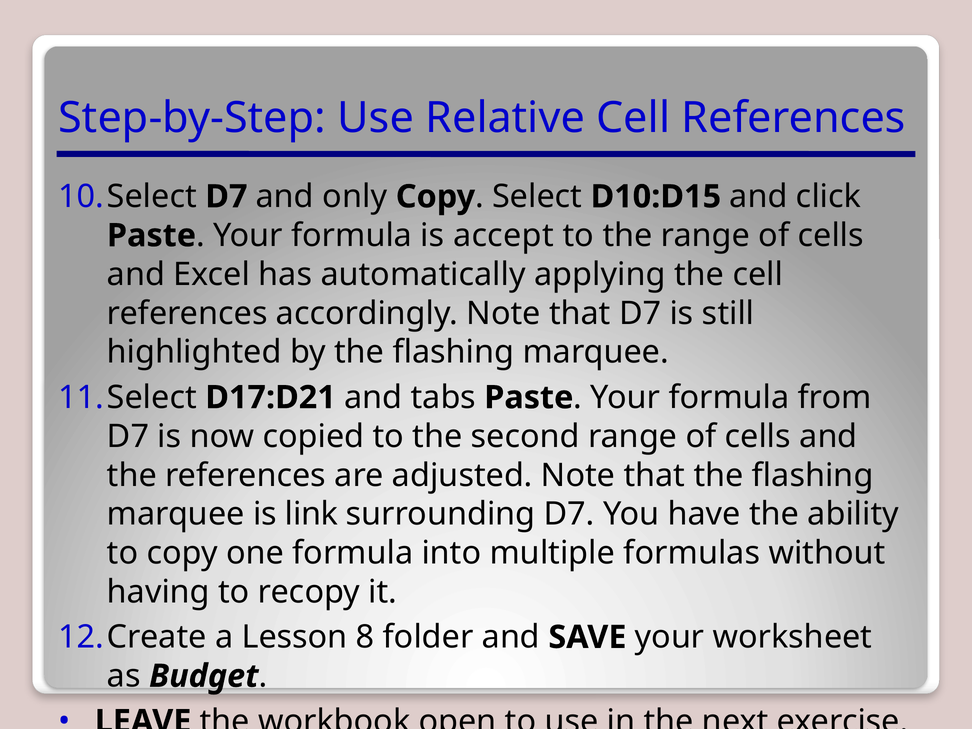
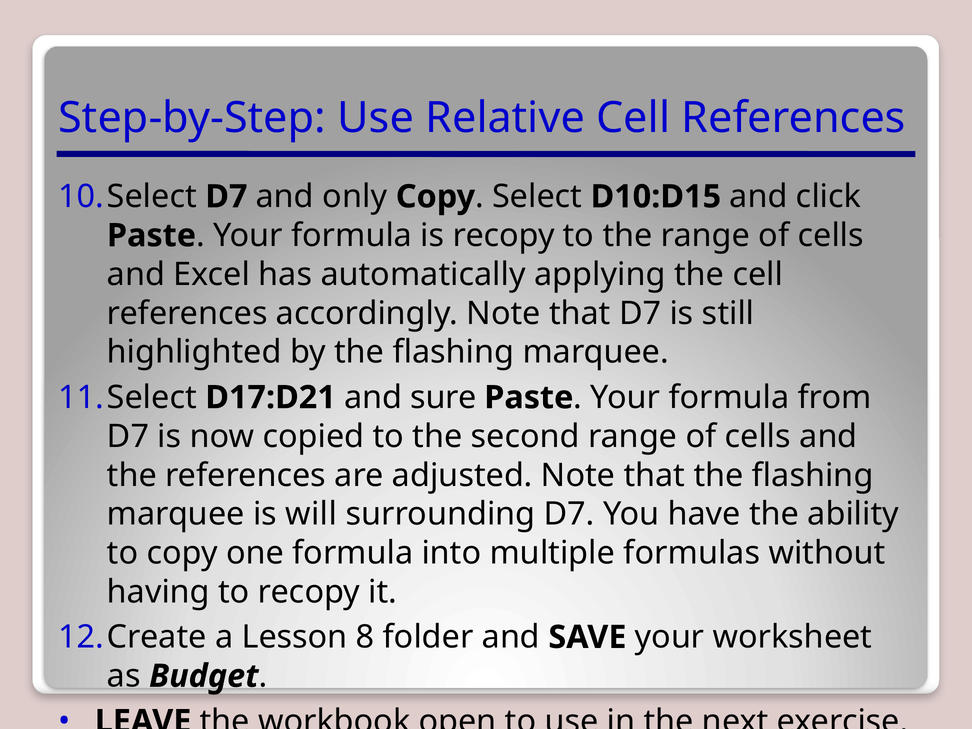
is accept: accept -> recopy (504, 236)
tabs: tabs -> sure (443, 398)
link: link -> will (311, 514)
